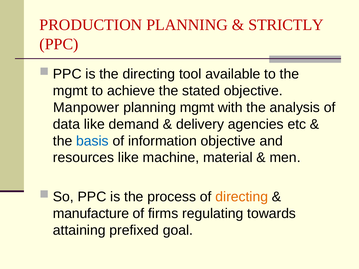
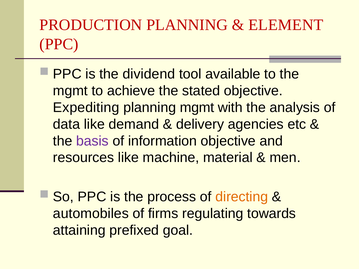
STRICTLY: STRICTLY -> ELEMENT (286, 25)
the directing: directing -> dividend (149, 74)
Manpower: Manpower -> Expediting (86, 108)
basis colour: blue -> purple (92, 141)
manufacture: manufacture -> automobiles (91, 214)
